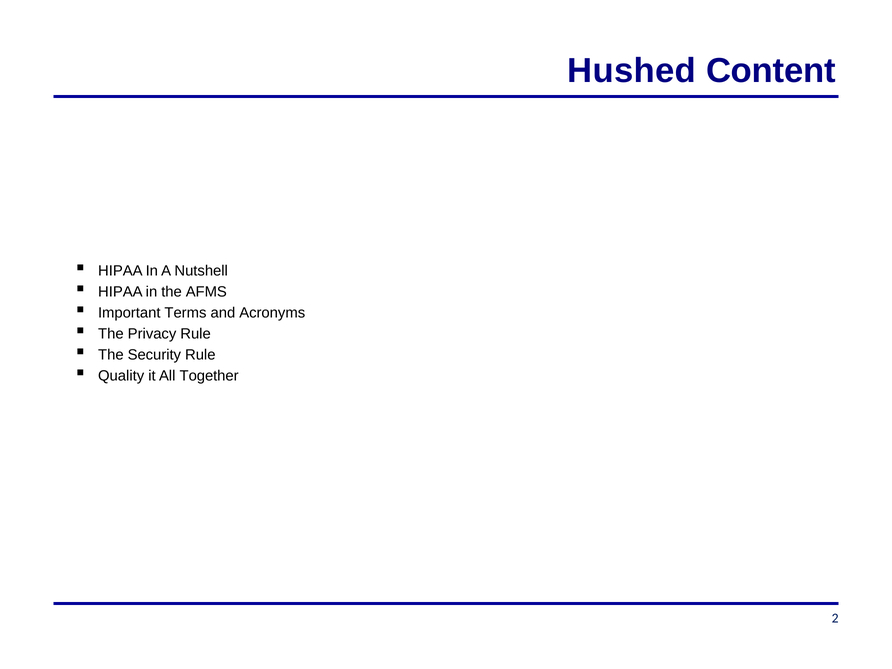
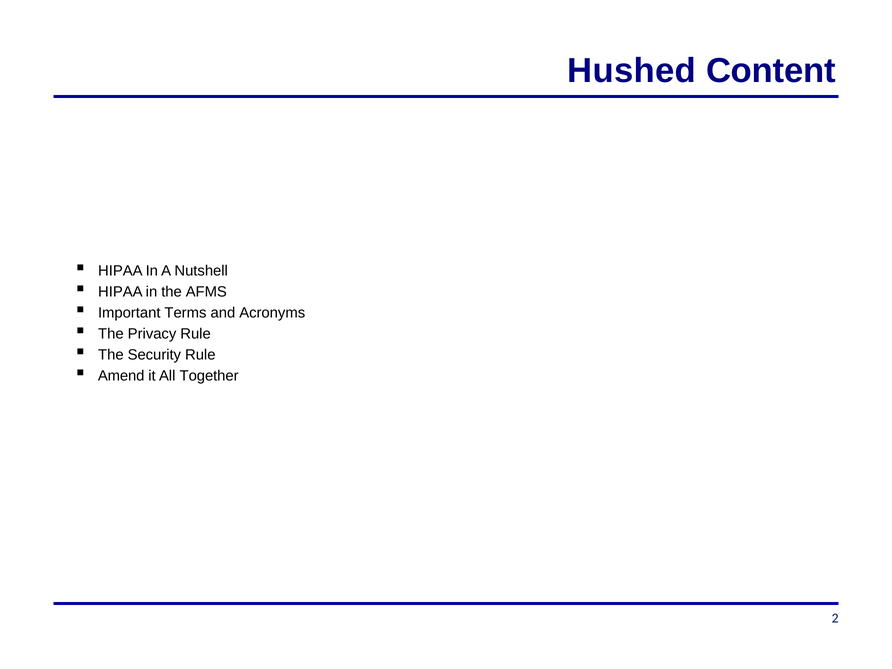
Quality: Quality -> Amend (121, 376)
